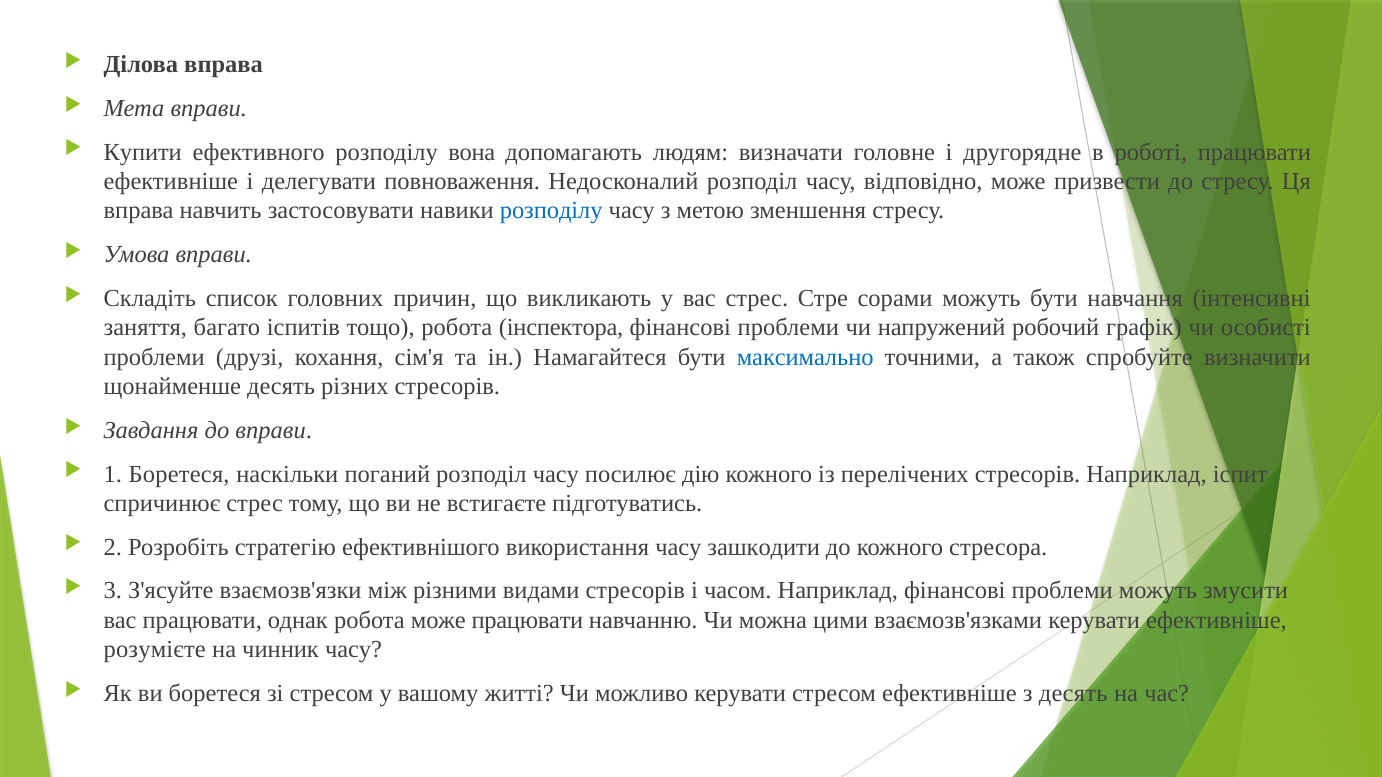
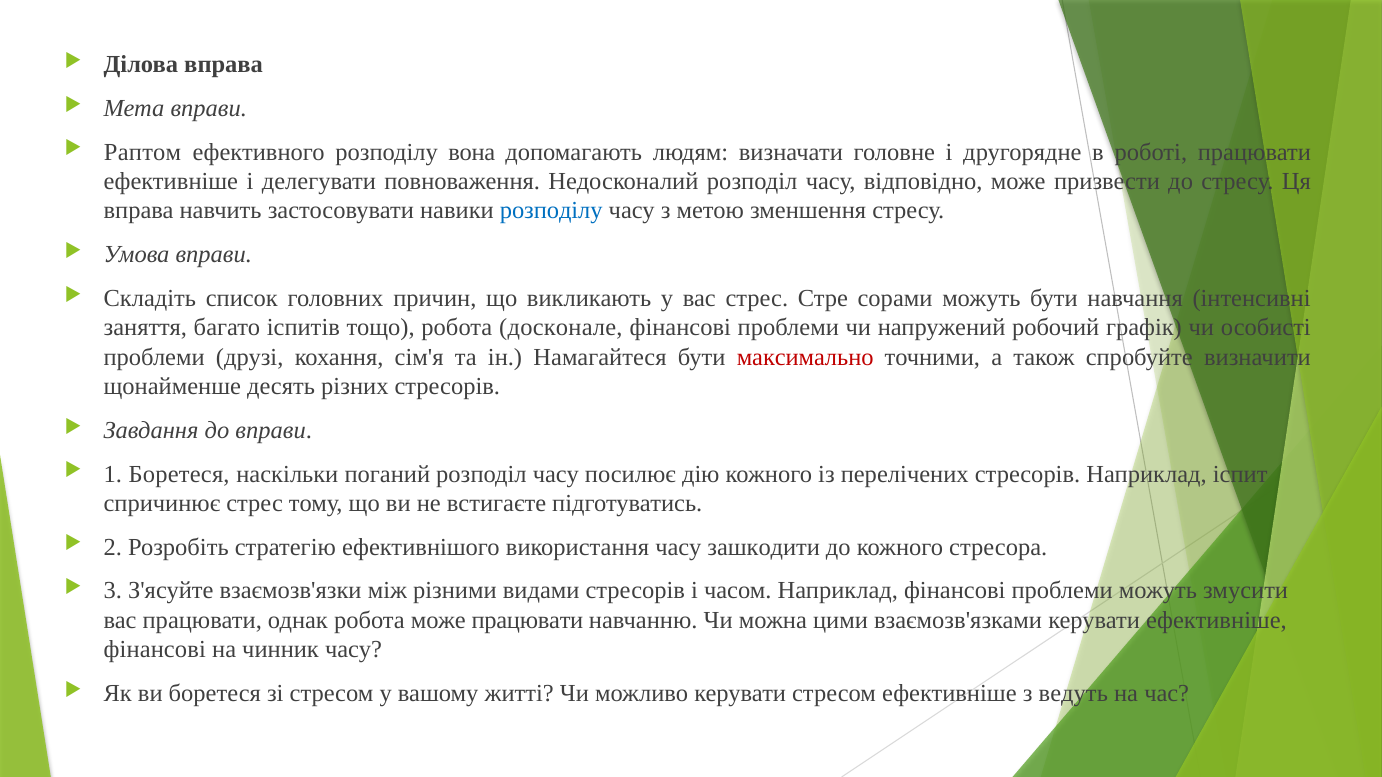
Купити: Купити -> Раптом (143, 152)
інспектора: інспектора -> досконале (561, 328)
максимально colour: blue -> red (805, 357)
розумієте: розумієте -> фінансові (155, 650)
з десять: десять -> ведуть (1073, 694)
